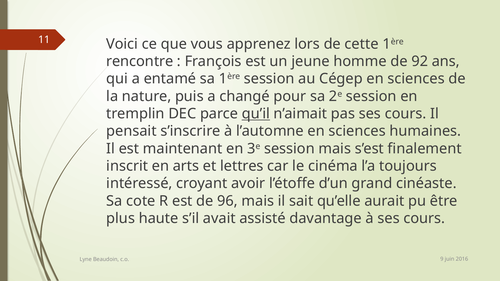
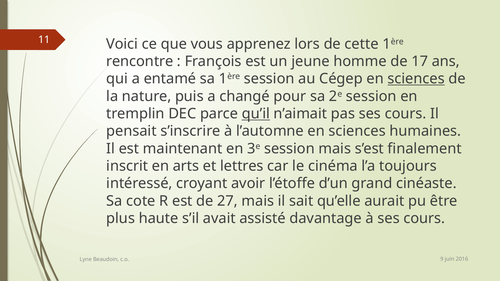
92: 92 -> 17 (420, 61)
sciences underline: none -> present (416, 79)
96: 96 -> 27 (228, 201)
